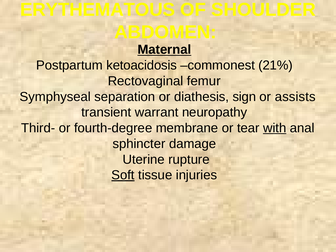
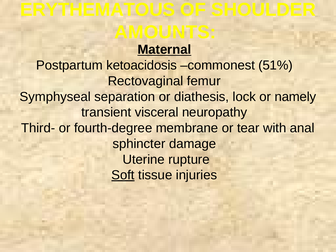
ABDOMEN: ABDOMEN -> AMOUNTS (165, 32)
21%: 21% -> 51% (276, 65)
sign: sign -> lock (244, 97)
assists: assists -> namely (295, 97)
warrant: warrant -> visceral (157, 112)
with underline: present -> none (275, 128)
